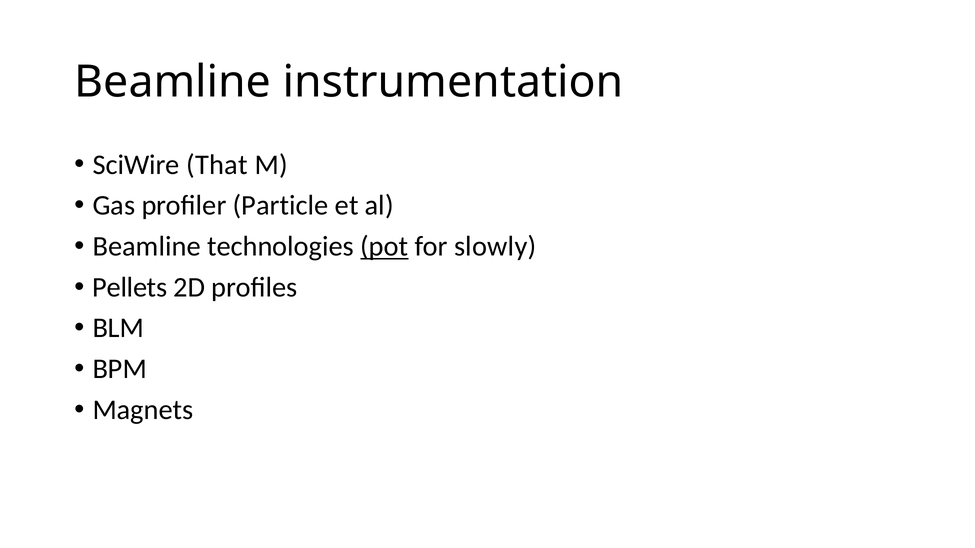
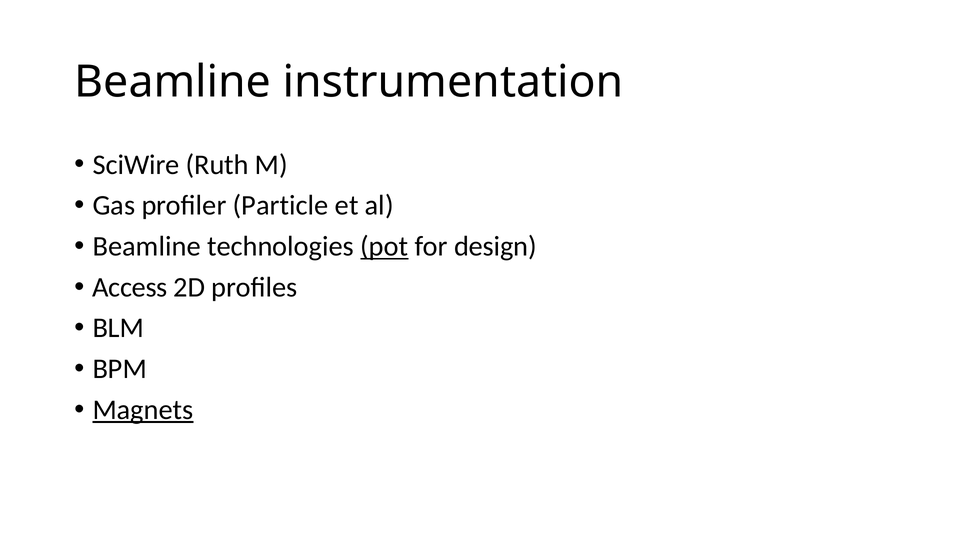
That: That -> Ruth (217, 165)
slowly: slowly -> design (495, 247)
Pellets: Pellets -> Access (130, 287)
Magnets underline: none -> present (143, 410)
